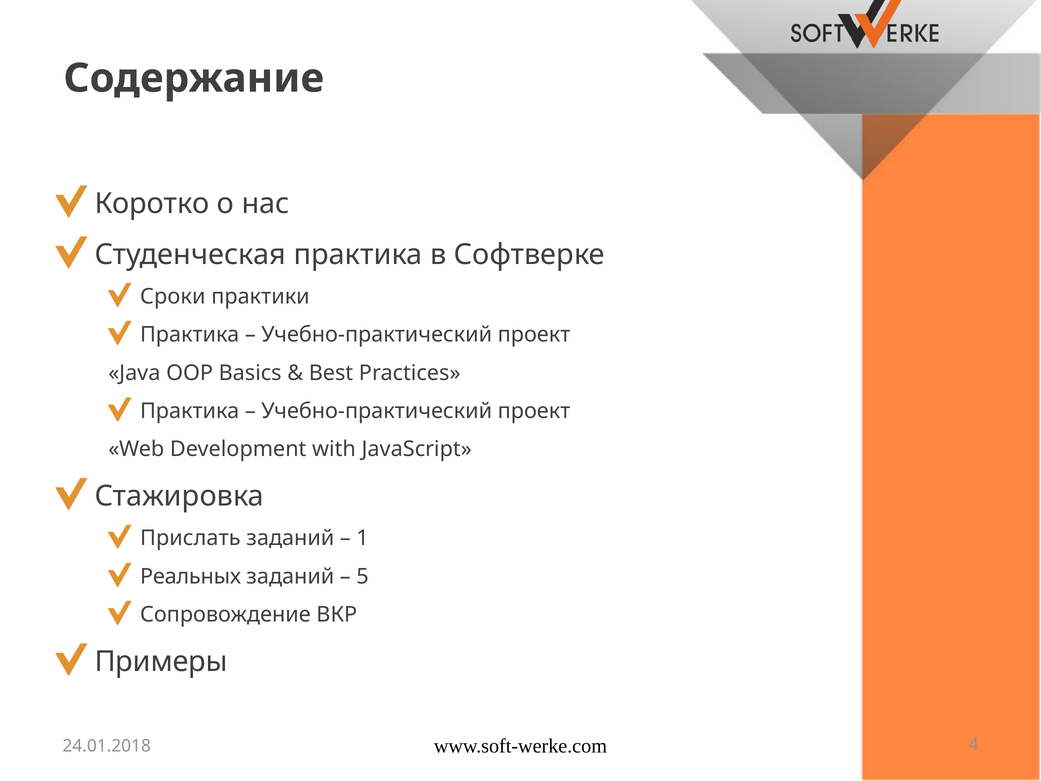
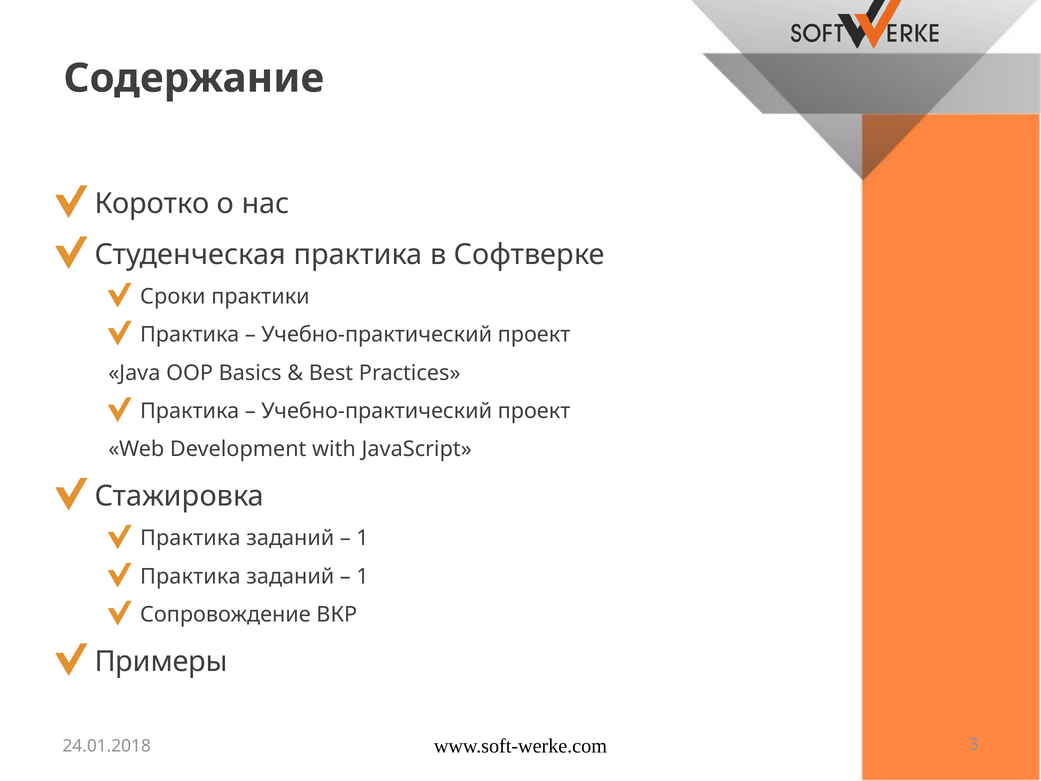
Прислать: Прислать -> Практика (190, 538)
Реальных: Реальных -> Практика (190, 576)
5: 5 -> 1 (363, 576)
4: 4 -> 3 (974, 744)
